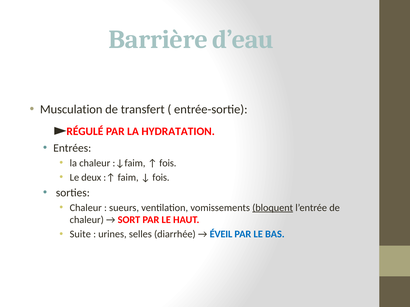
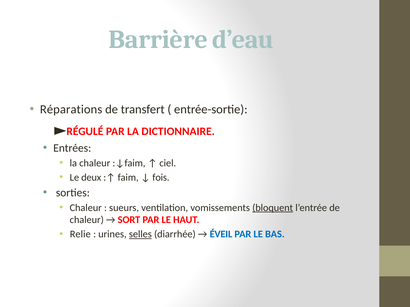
Musculation: Musculation -> Réparations (71, 110)
HYDRATATION: HYDRATATION -> DICTIONNAIRE (178, 132)
fois: fois -> ciel (168, 163)
Suite: Suite -> Relie (80, 235)
selles underline: none -> present (140, 235)
